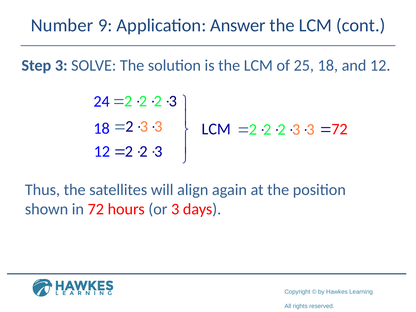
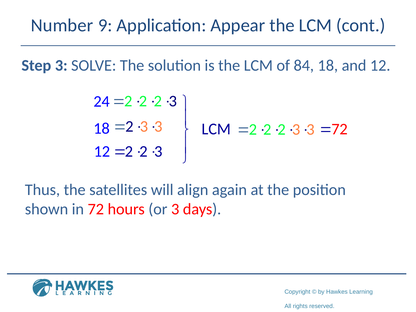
Answer: Answer -> Appear (238, 26)
25: 25 -> 84 (304, 65)
